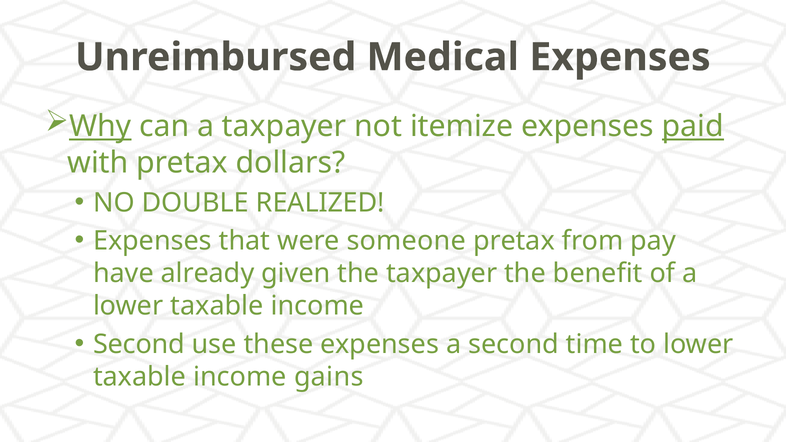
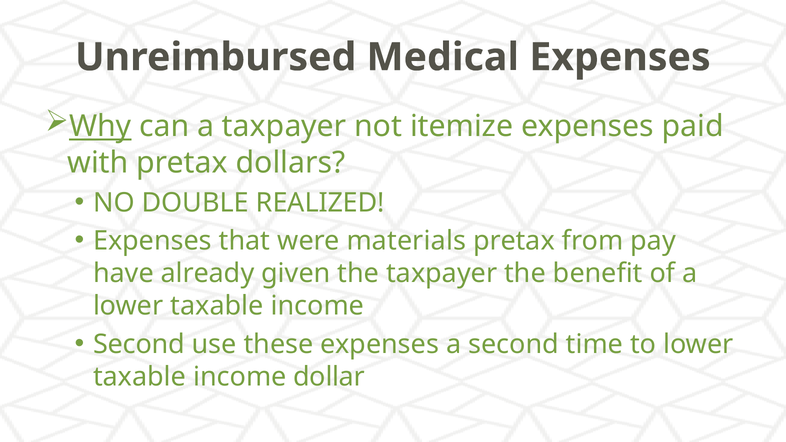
paid underline: present -> none (693, 126)
someone: someone -> materials (406, 241)
gains: gains -> dollar (329, 377)
